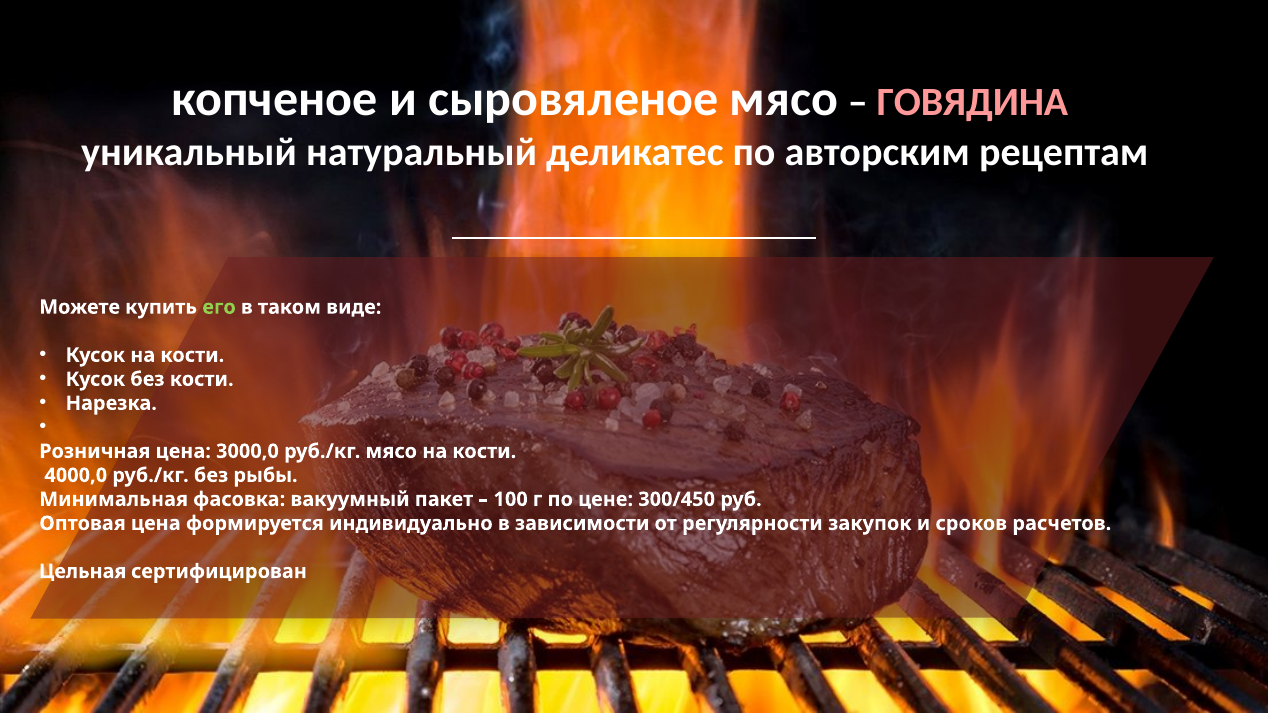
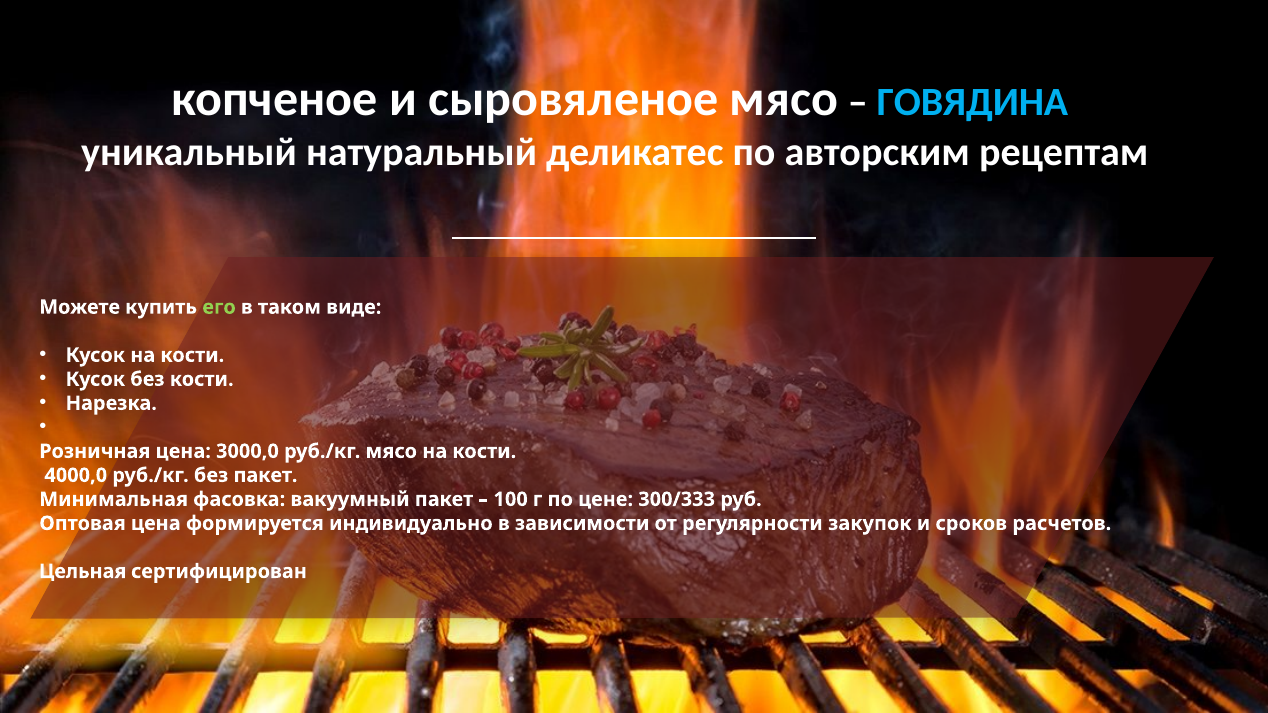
ГОВЯДИНА colour: pink -> light blue (972, 102)
без рыбы: рыбы -> пакет (265, 475)
300/450: 300/450 -> 300/333 (677, 499)
